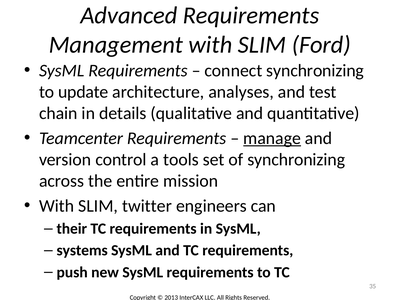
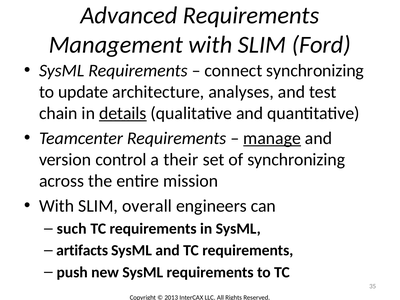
details underline: none -> present (123, 113)
tools: tools -> their (181, 160)
twitter: twitter -> overall (147, 206)
their: their -> such (72, 229)
systems: systems -> artifacts (82, 251)
